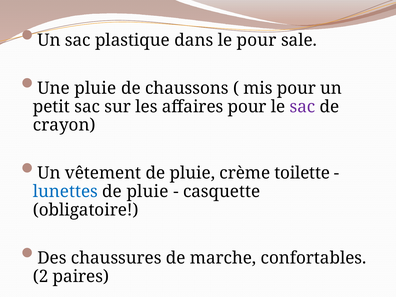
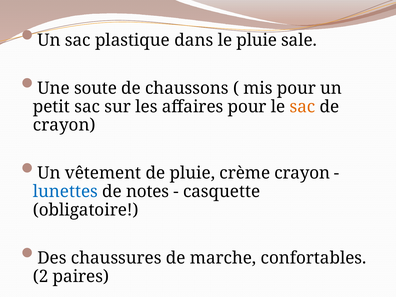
le pour: pour -> pluie (257, 40)
Une pluie: pluie -> soute (95, 88)
sac colour: purple -> orange (302, 107)
crème toilette: toilette -> crayon (302, 173)
pluie: pluie -> notes (148, 192)
